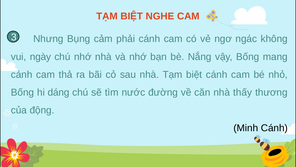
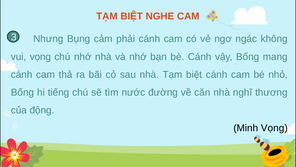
vui ngày: ngày -> vọng (40, 57)
bè Nắng: Nắng -> Cánh (200, 57)
dáng: dáng -> tiếng (59, 92)
thấy: thấy -> nghĩ (243, 92)
Minh Cánh: Cánh -> Vọng (274, 128)
